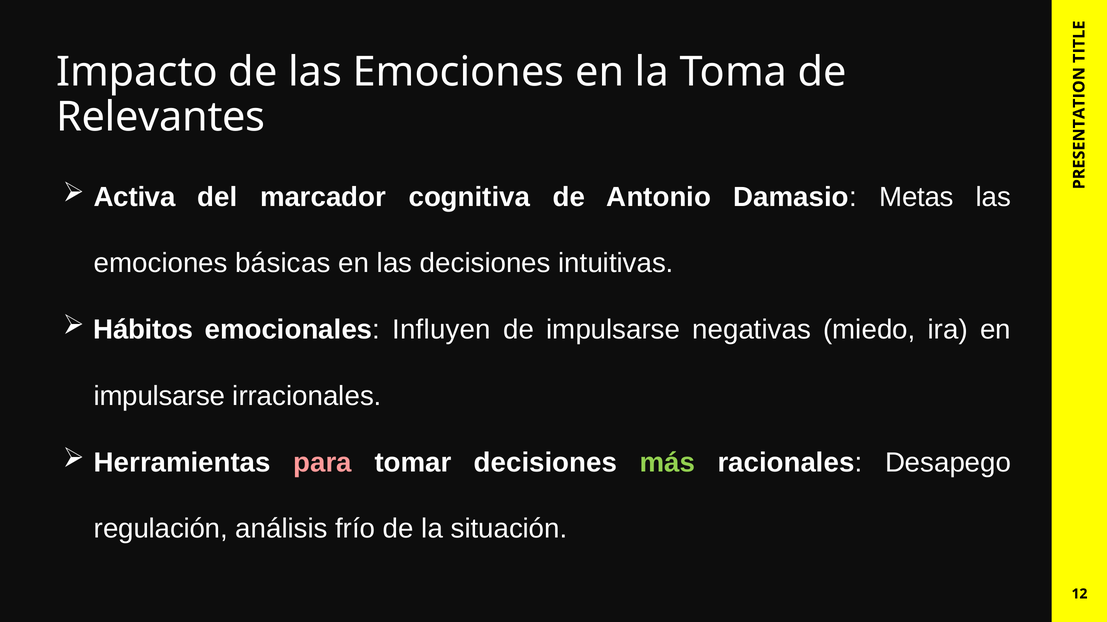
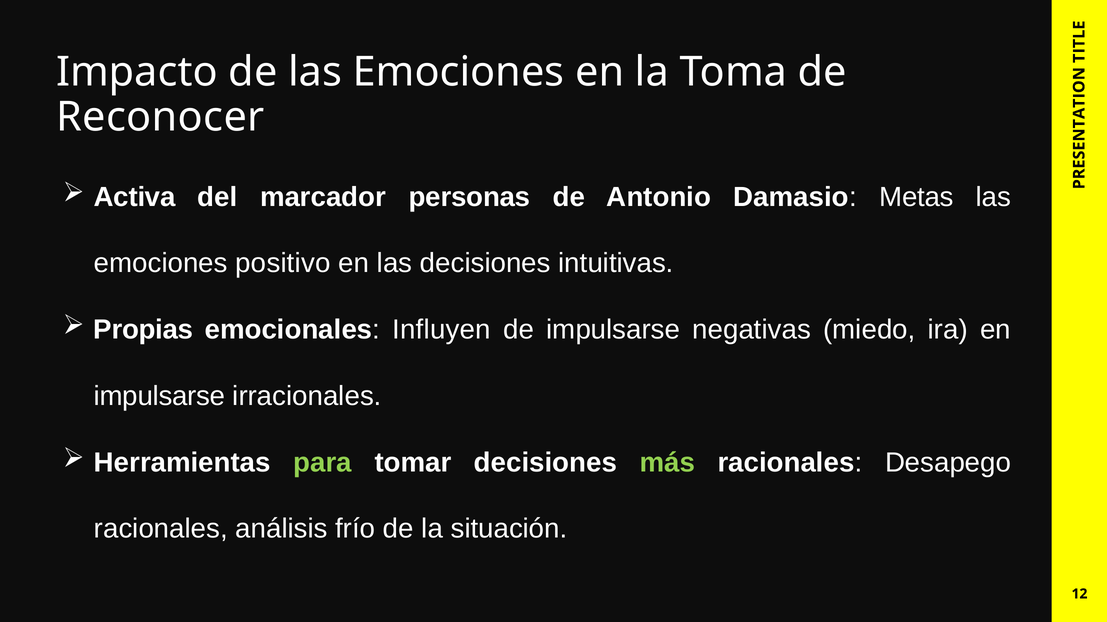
Relevantes: Relevantes -> Reconocer (160, 117)
cognitiva: cognitiva -> personas (469, 197)
básicas: básicas -> positivo (283, 264)
Hábitos: Hábitos -> Propias (143, 330)
para colour: pink -> light green (323, 463)
regulación: regulación -> racionales (161, 529)
